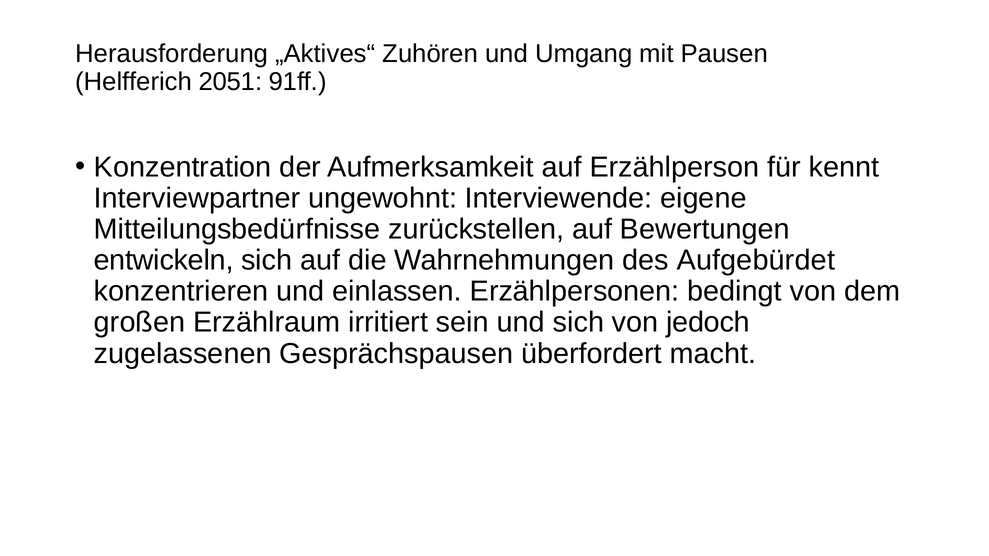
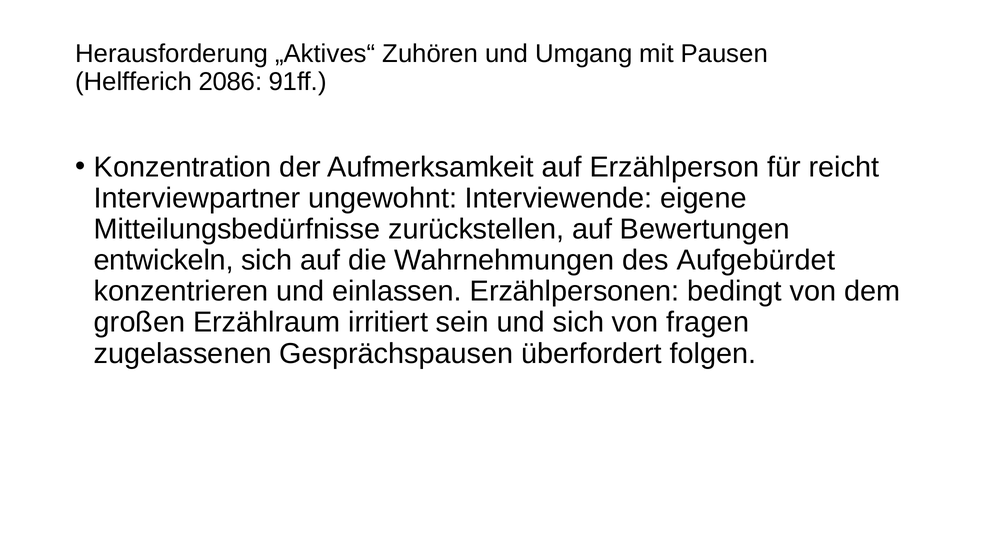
2051: 2051 -> 2086 (230, 82)
kennt: kennt -> reicht (844, 167)
jedoch: jedoch -> fragen (708, 323)
macht: macht -> folgen (713, 354)
